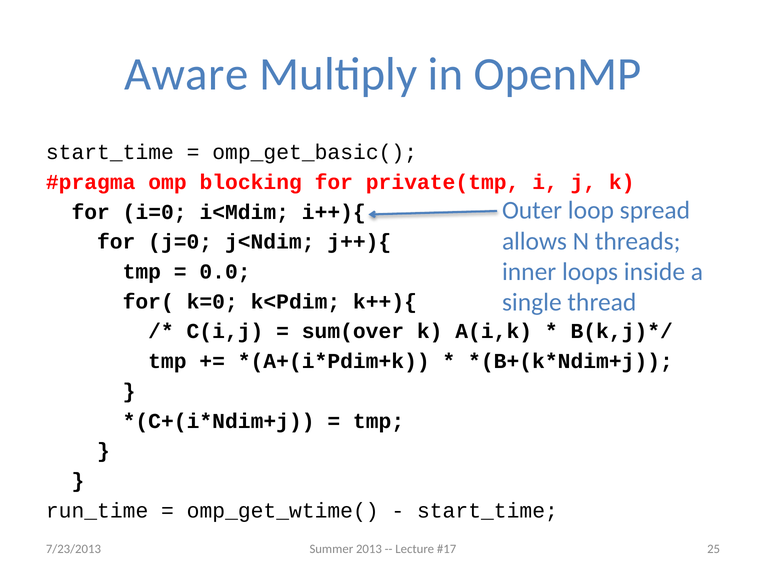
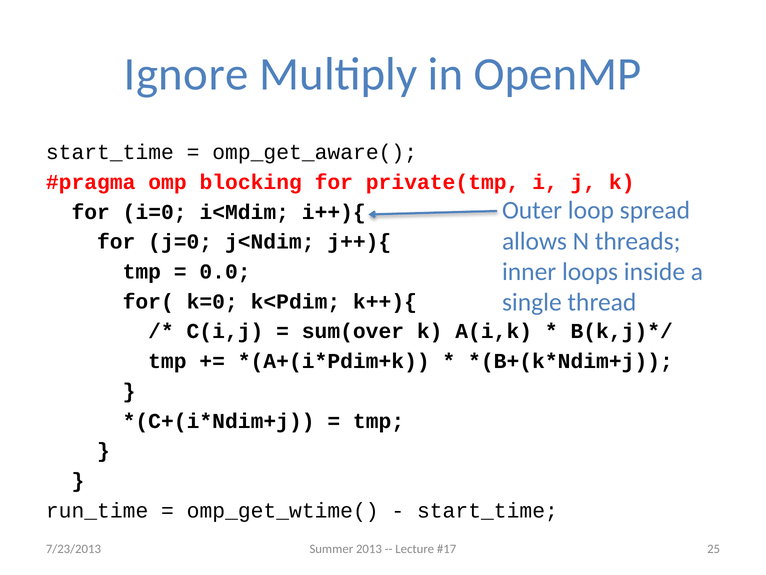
Aware: Aware -> Ignore (186, 74)
omp_get_basic(: omp_get_basic( -> omp_get_aware( (315, 152)
